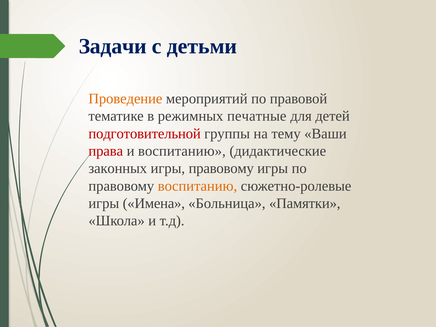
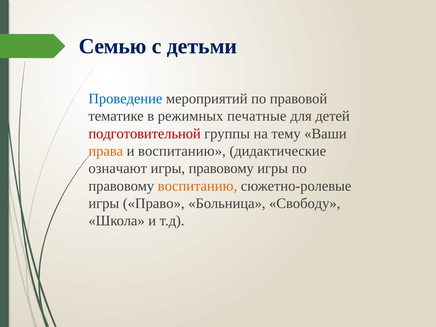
Задачи: Задачи -> Семью (113, 46)
Проведение colour: orange -> blue (125, 99)
права colour: red -> orange (106, 151)
законных: законных -> означают (118, 169)
Имена: Имена -> Право (154, 203)
Памятки: Памятки -> Свободу (305, 203)
